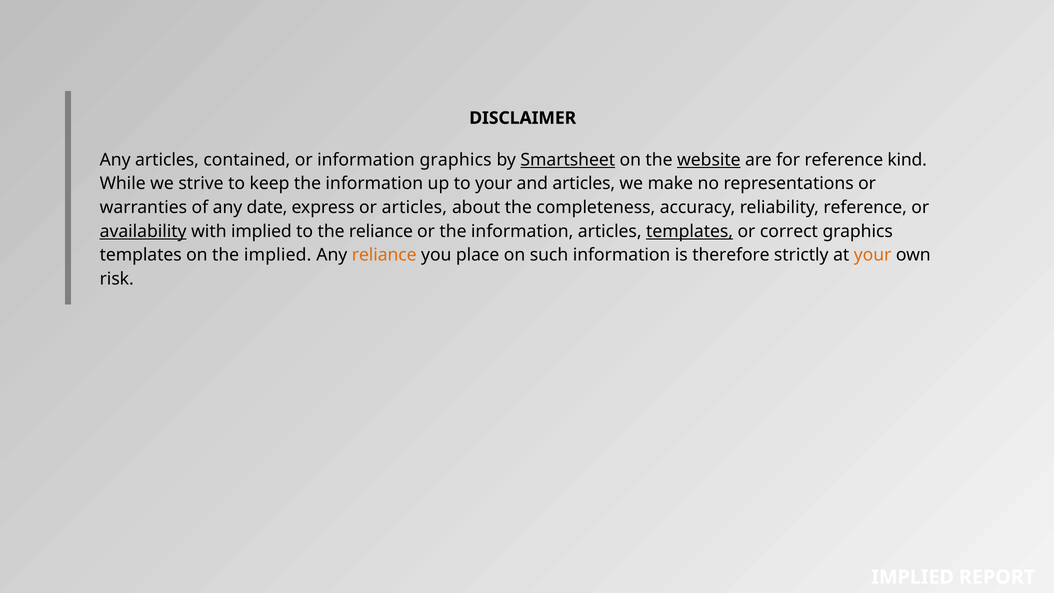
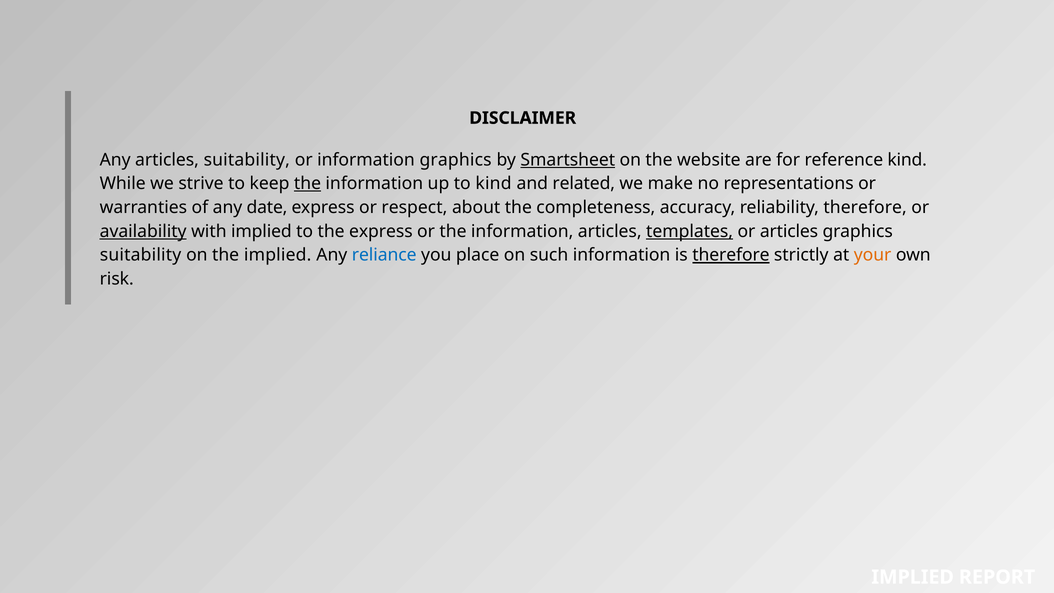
articles contained: contained -> suitability (247, 160)
website underline: present -> none (709, 160)
the underline: none -> present (307, 184)
to your: your -> kind (494, 184)
and articles: articles -> related (584, 184)
or articles: articles -> respect (414, 207)
reliability reference: reference -> therefore (865, 207)
the reliance: reliance -> express (381, 231)
or correct: correct -> articles (789, 231)
templates: templates -> suitability (141, 255)
reliance colour: orange -> blue (384, 255)
therefore underline: none -> present (731, 255)
